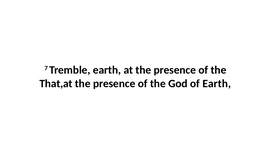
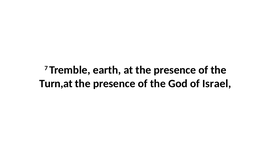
That,at: That,at -> Turn,at (56, 84)
of Earth: Earth -> Israel (217, 84)
